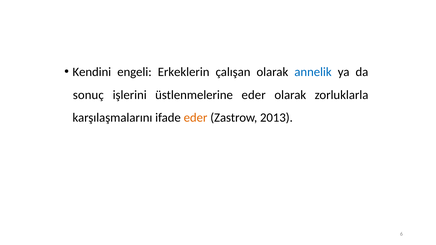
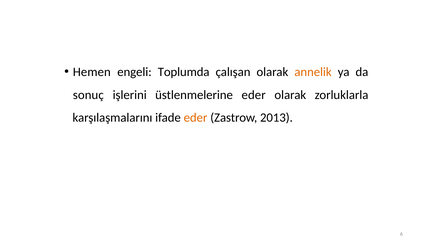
Kendini: Kendini -> Hemen (92, 72)
Erkeklerin: Erkeklerin -> Toplumda (184, 72)
annelik colour: blue -> orange (313, 72)
